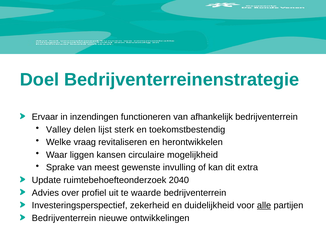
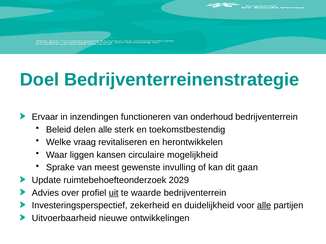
afhankelijk: afhankelijk -> onderhoud (212, 117)
Valley: Valley -> Beleid (59, 130)
delen lijst: lijst -> alle (105, 130)
extra: extra -> gaan (248, 168)
2040: 2040 -> 2029 (179, 181)
uit underline: none -> present (114, 193)
Bedrijventerrein: Bedrijventerrein -> Uitvoerbaarheid (64, 219)
